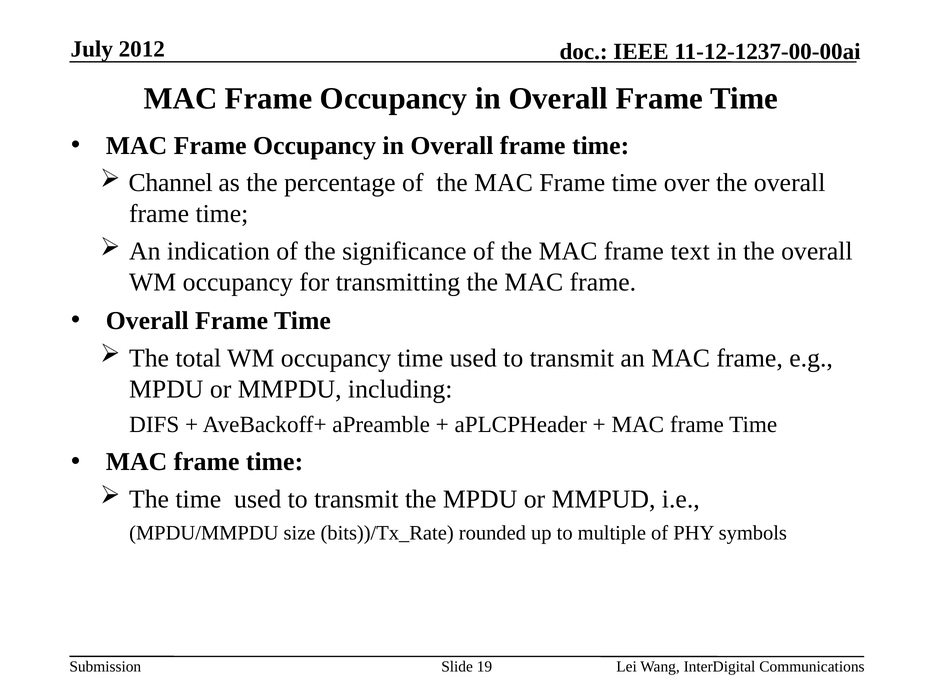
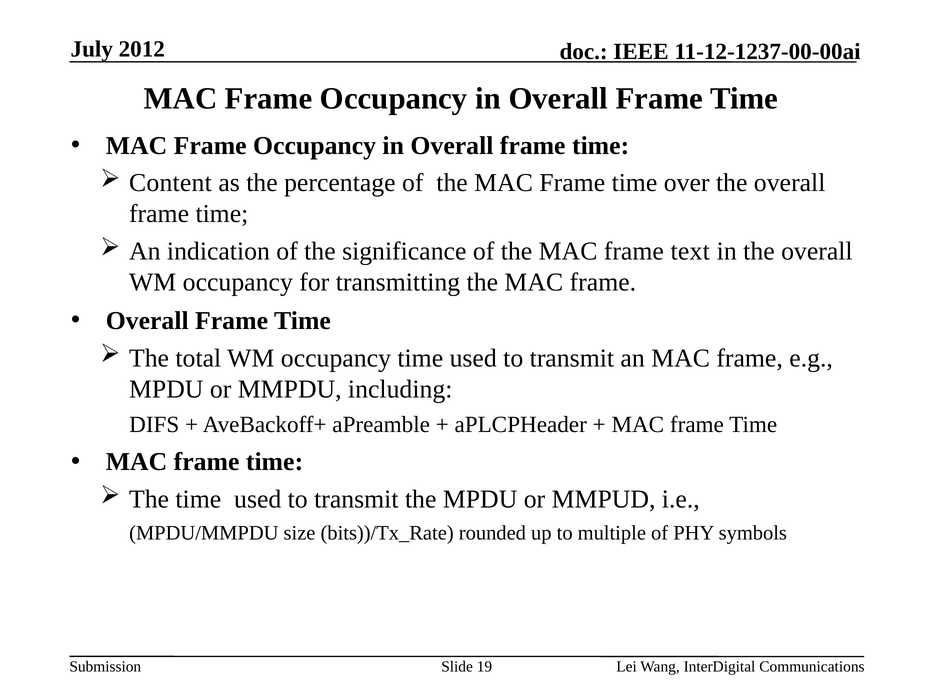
Channel: Channel -> Content (170, 183)
